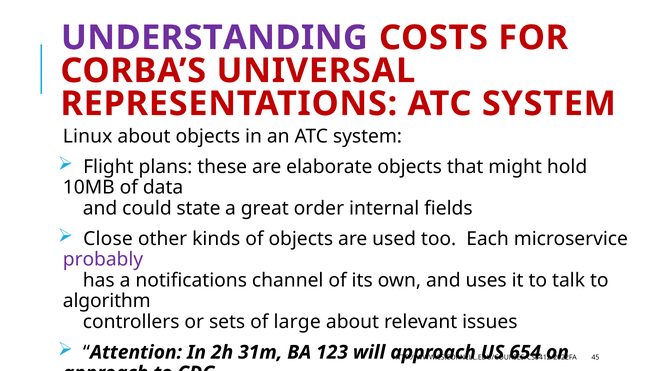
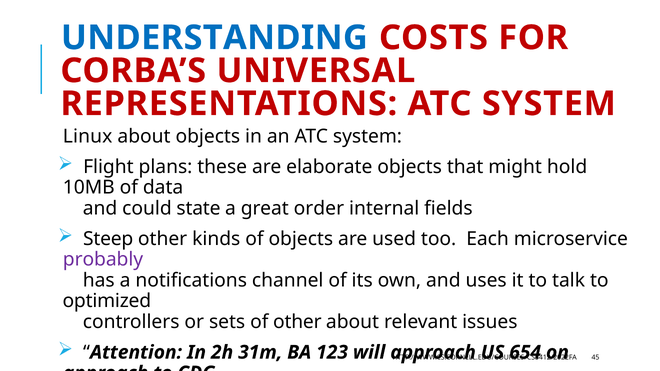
UNDERSTANDING colour: purple -> blue (214, 38)
Close: Close -> Steep (108, 239)
algorithm: algorithm -> optimized (107, 301)
of large: large -> other (297, 322)
